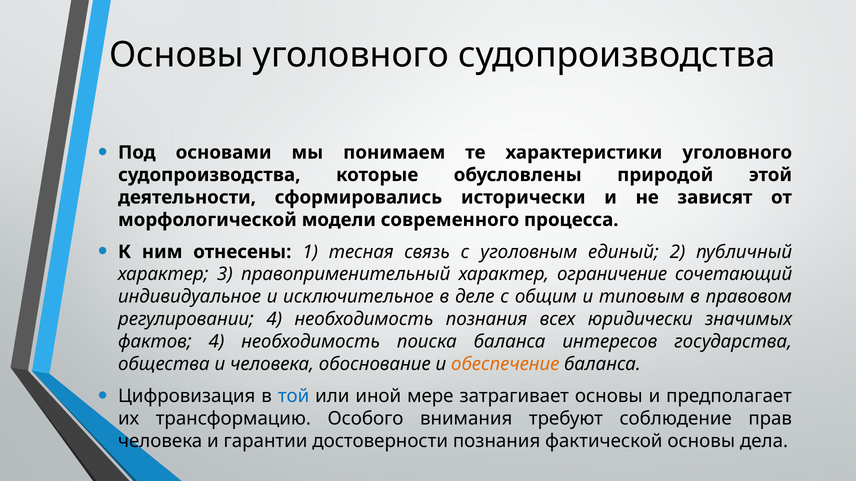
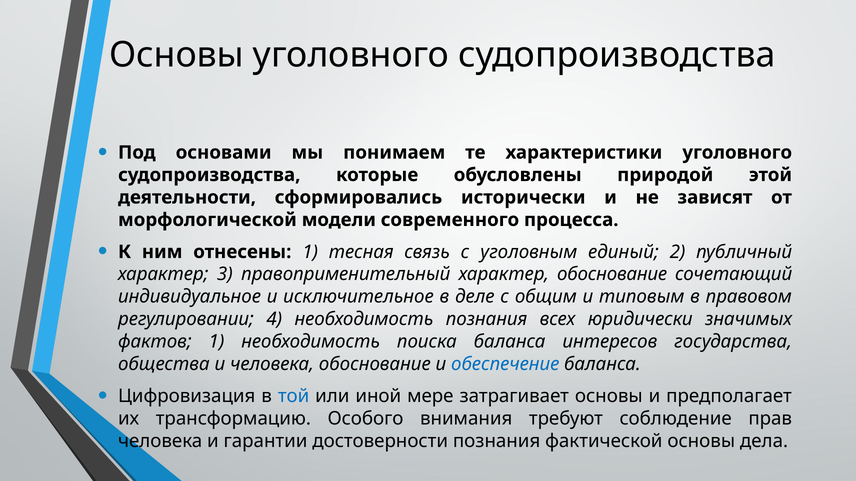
характер ограничение: ограничение -> обоснование (612, 275)
фактов 4: 4 -> 1 (216, 342)
обеспечение colour: orange -> blue (505, 364)
